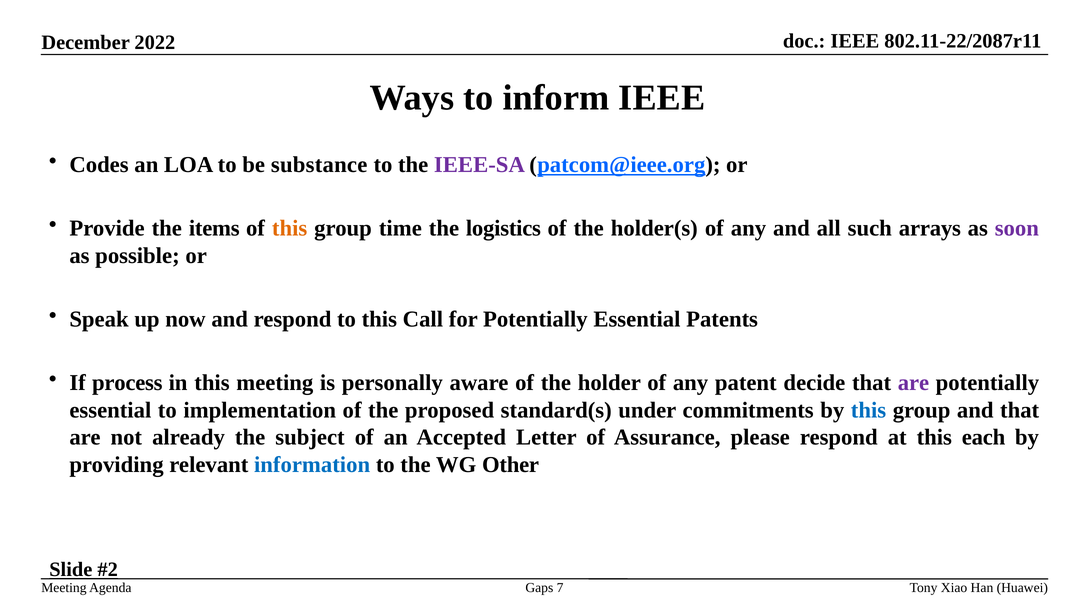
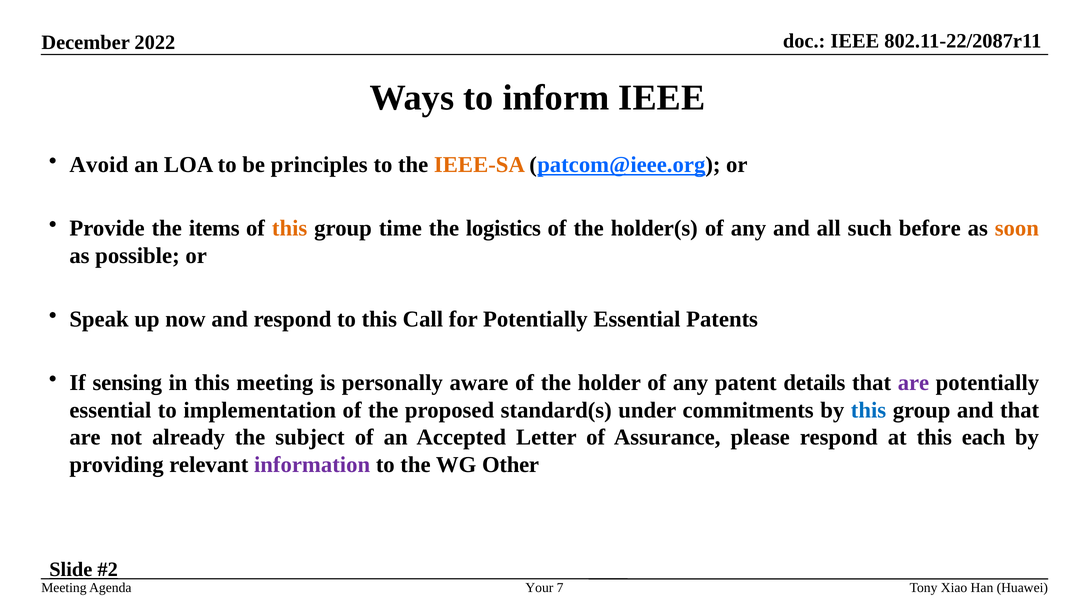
Codes: Codes -> Avoid (99, 165)
substance: substance -> principles (319, 165)
IEEE-SA colour: purple -> orange (479, 165)
arrays: arrays -> before (930, 228)
soon colour: purple -> orange (1017, 228)
process: process -> sensing (127, 383)
decide: decide -> details (814, 383)
information colour: blue -> purple (312, 464)
Gaps: Gaps -> Your (539, 587)
